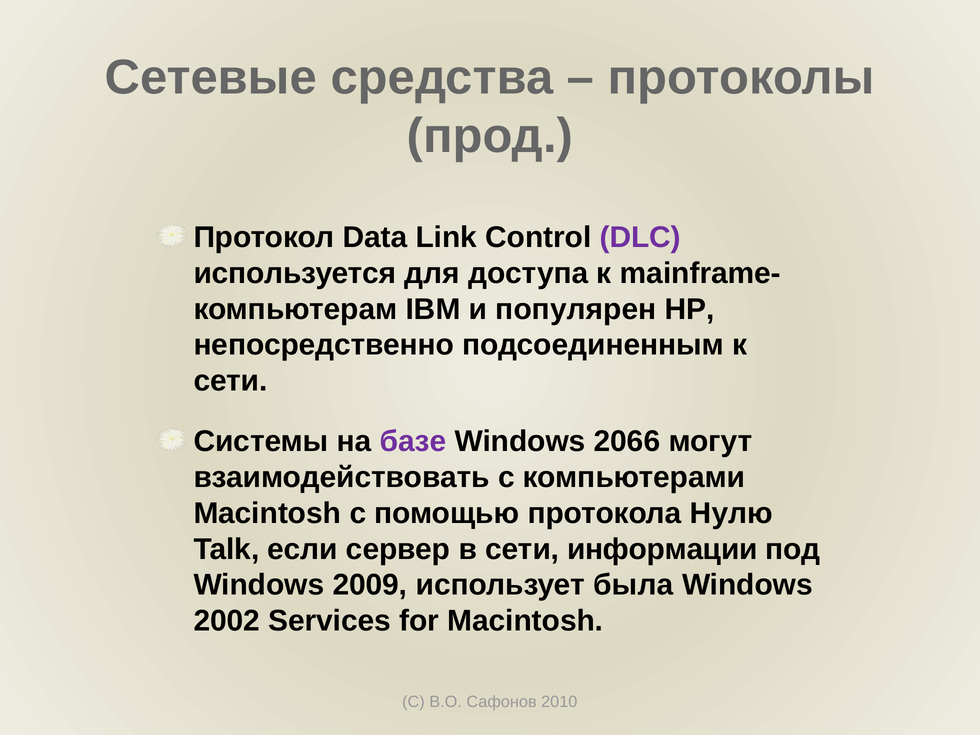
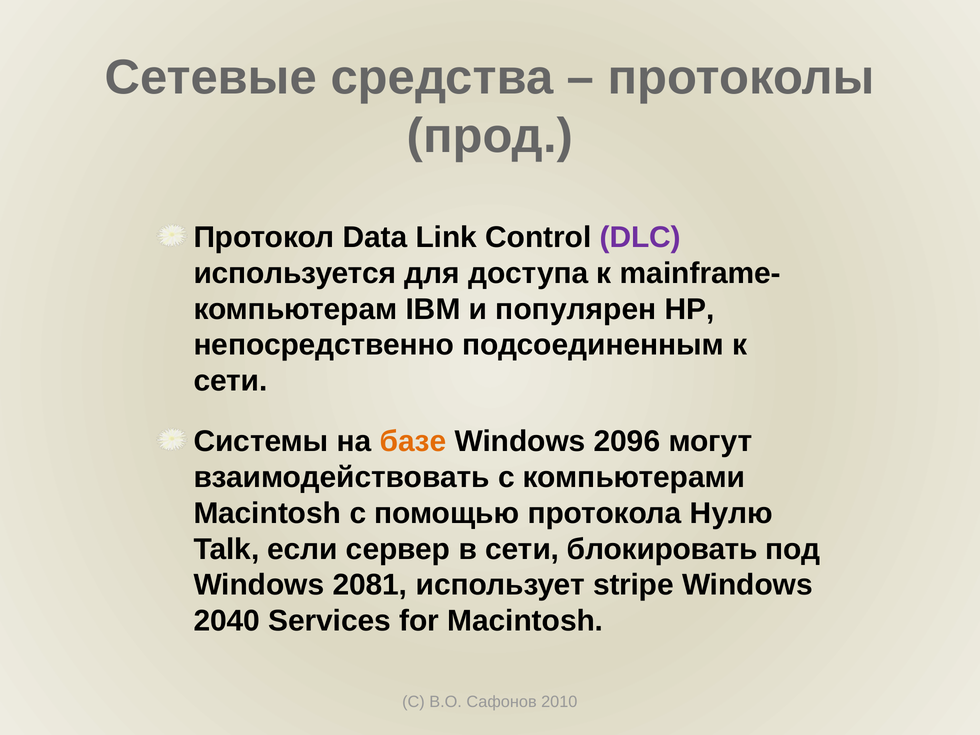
базе colour: purple -> orange (413, 441)
2066: 2066 -> 2096 (627, 441)
информации: информации -> блокировать (662, 549)
2009: 2009 -> 2081 (370, 585)
была: была -> stripe (633, 585)
2002: 2002 -> 2040 (227, 621)
